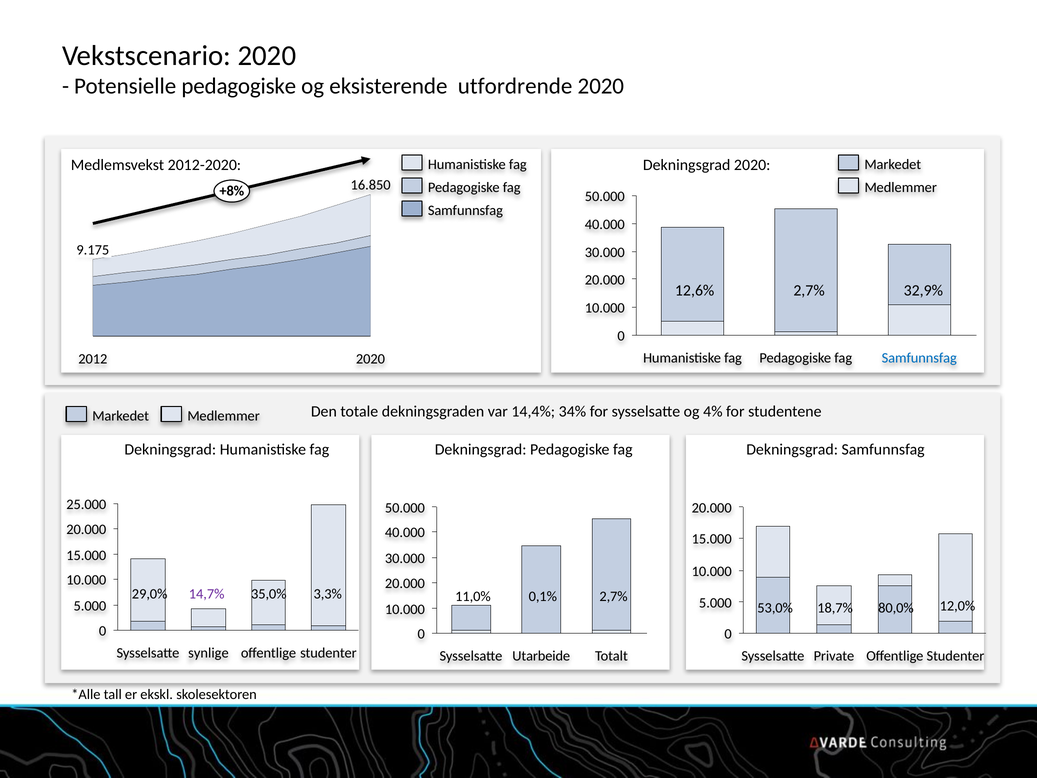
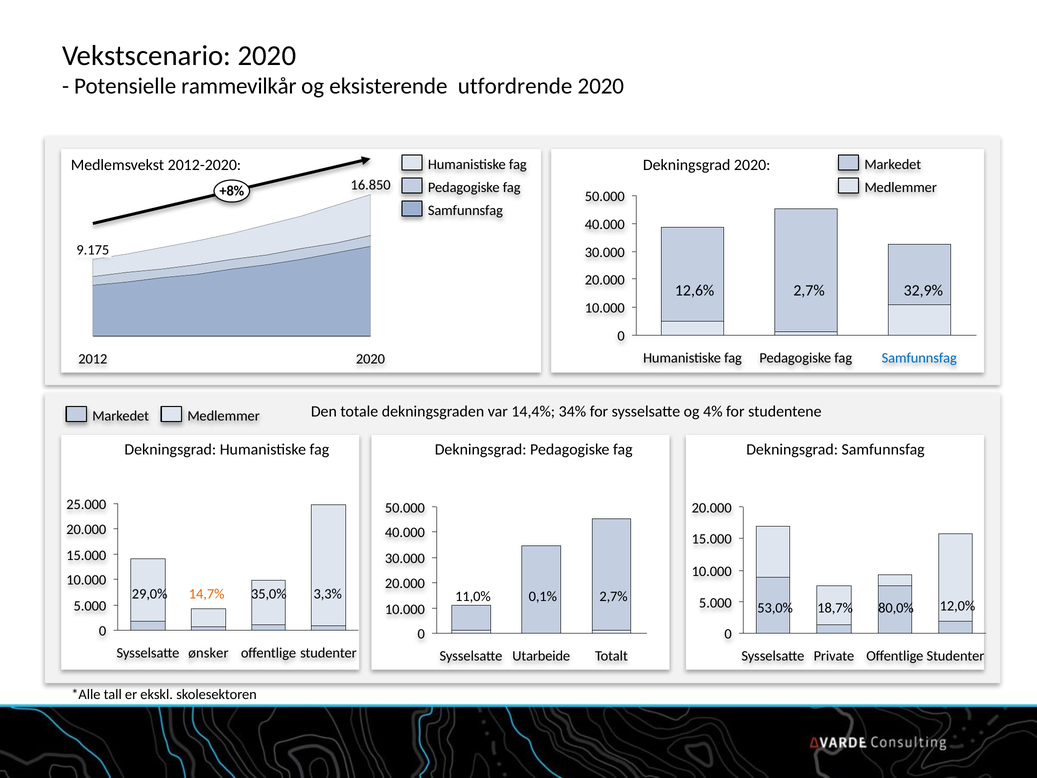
Potensielle pedagogiske: pedagogiske -> rammevilkår (239, 86)
14,7% colour: purple -> orange (207, 594)
synlige: synlige -> ønsker (208, 653)
